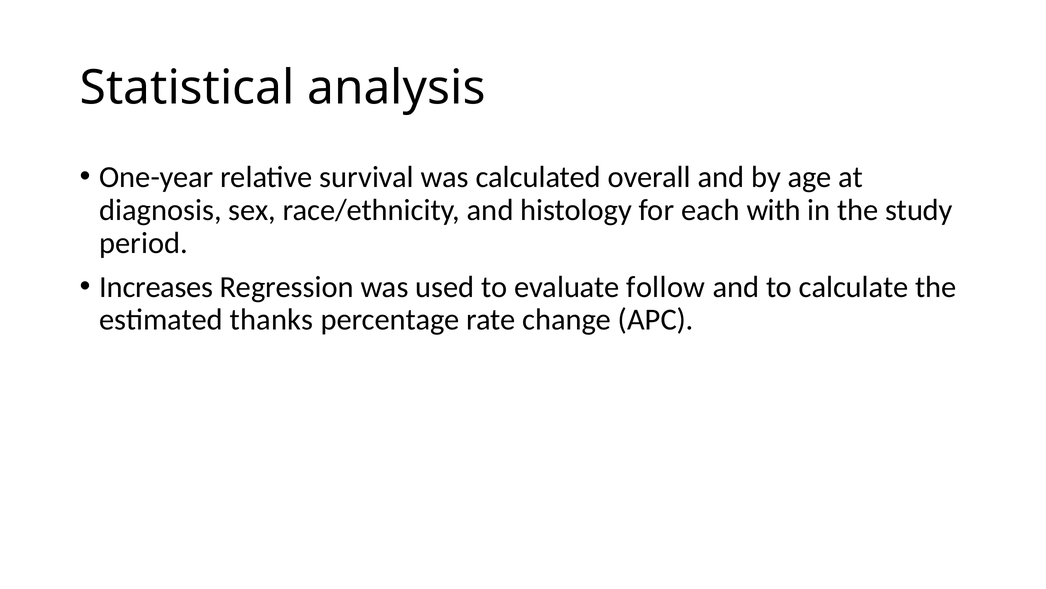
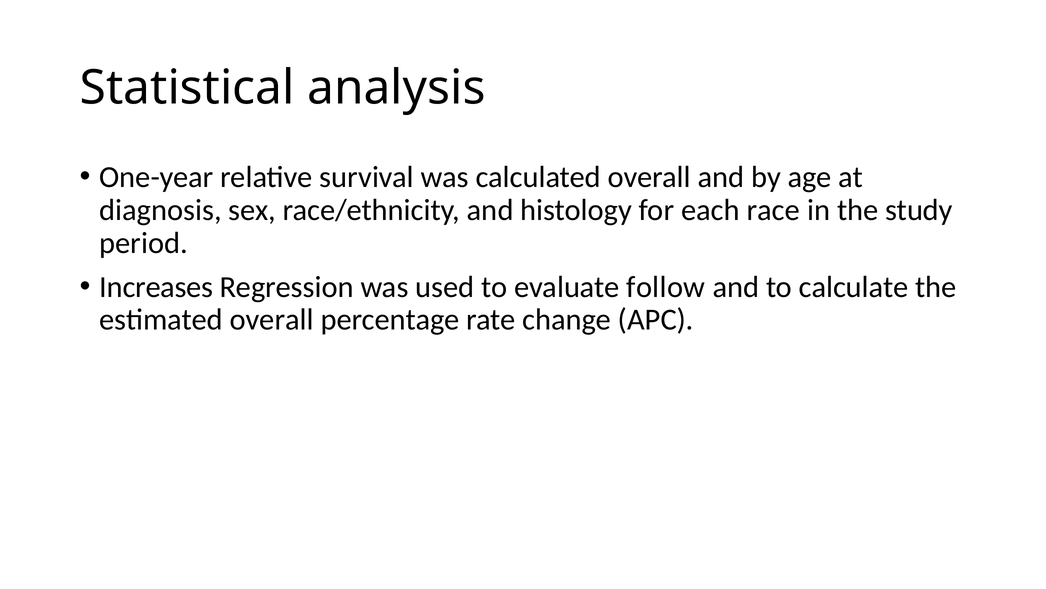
with: with -> race (773, 210)
estimated thanks: thanks -> overall (272, 320)
